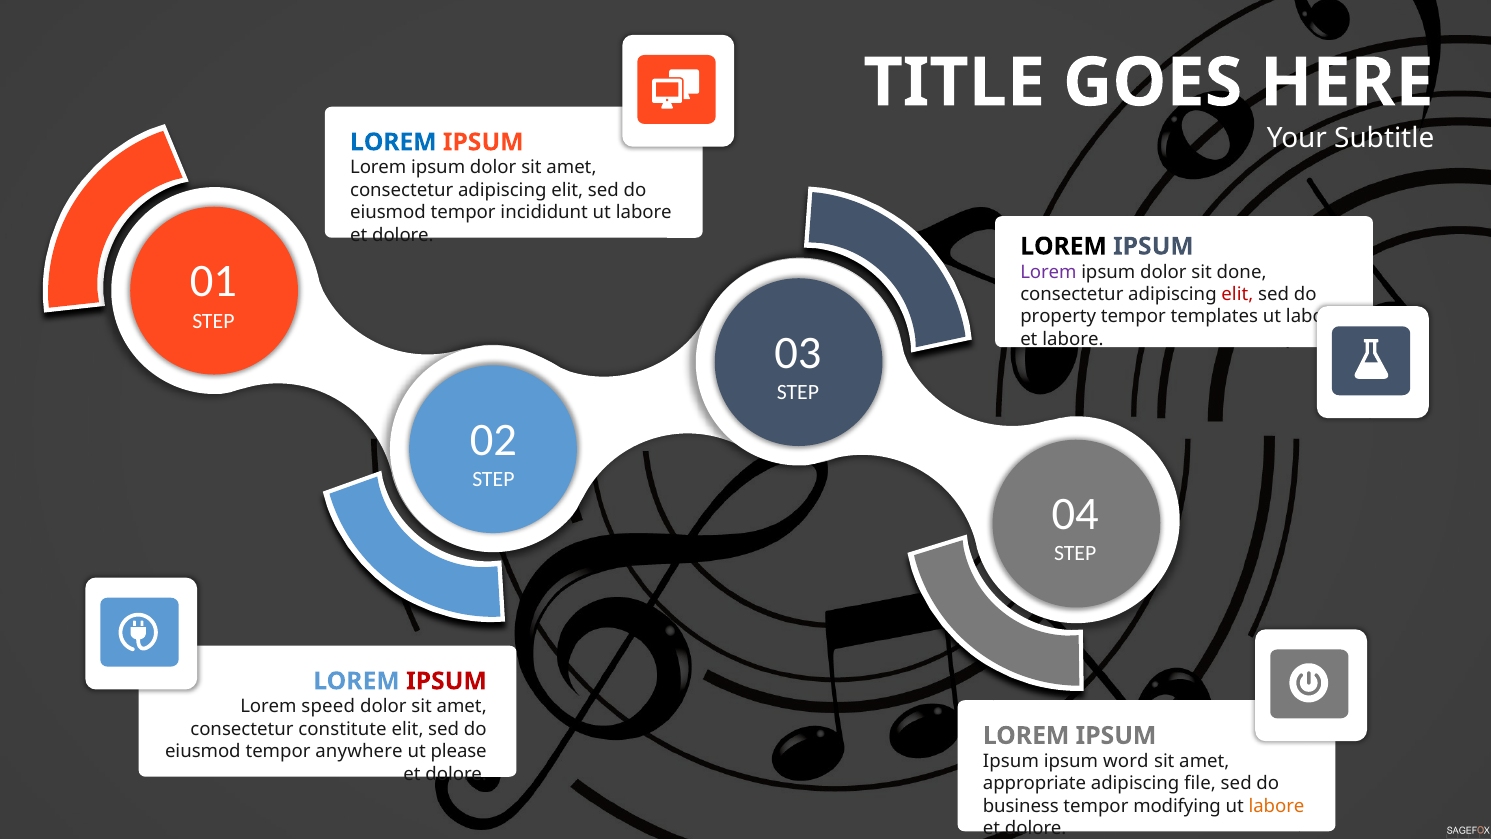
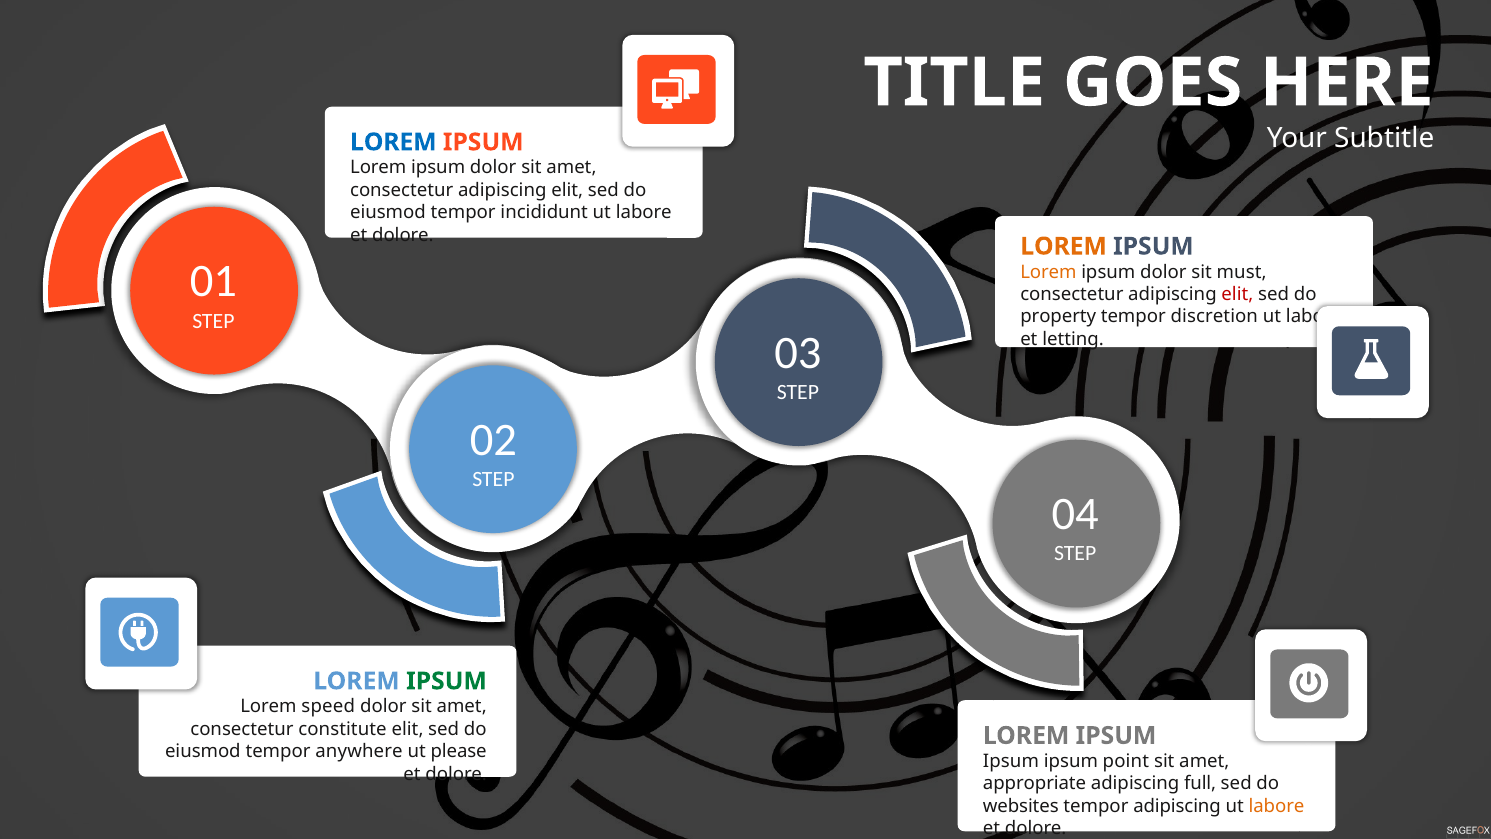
LOREM colour: black -> orange (1064, 246)
Lorem colour: purple -> orange (1048, 272)
done: done -> must (1242, 272)
templates: templates -> discretion (1214, 317)
et labore: labore -> letting (1073, 339)
IPSUM colour: red -> green (446, 681)
word: word -> point (1126, 761)
file: file -> full (1200, 783)
business: business -> websites (1021, 806)
tempor modifying: modifying -> adipiscing (1177, 806)
